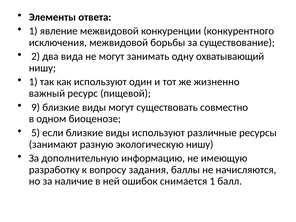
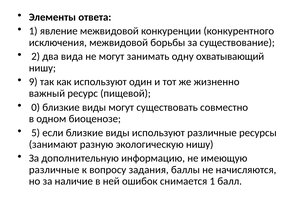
1: 1 -> 9 (33, 82)
9: 9 -> 0 (36, 107)
разработку: разработку -> различные (54, 170)
